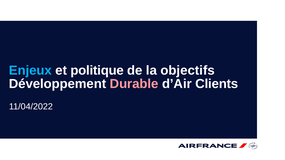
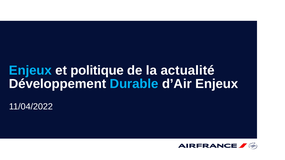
objectifs: objectifs -> actualité (188, 71)
Durable colour: pink -> light blue (134, 84)
d’Air Clients: Clients -> Enjeux (217, 84)
